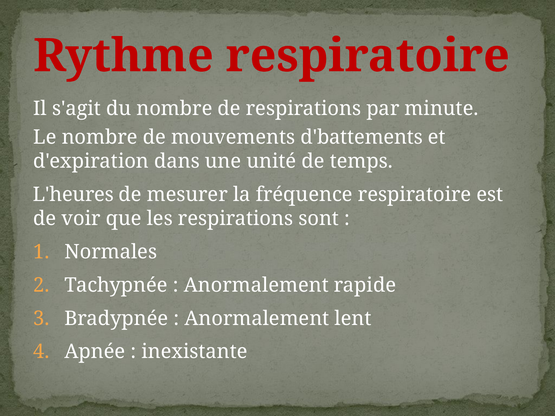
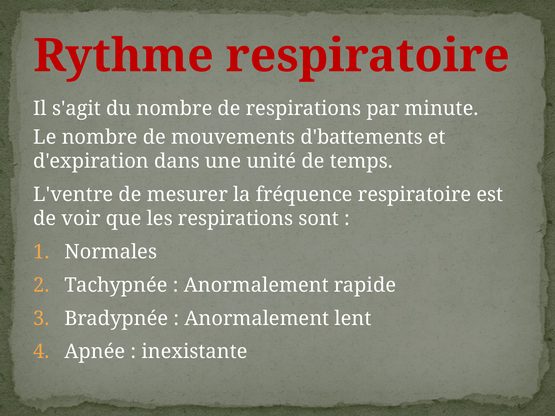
L'heures: L'heures -> L'ventre (73, 195)
